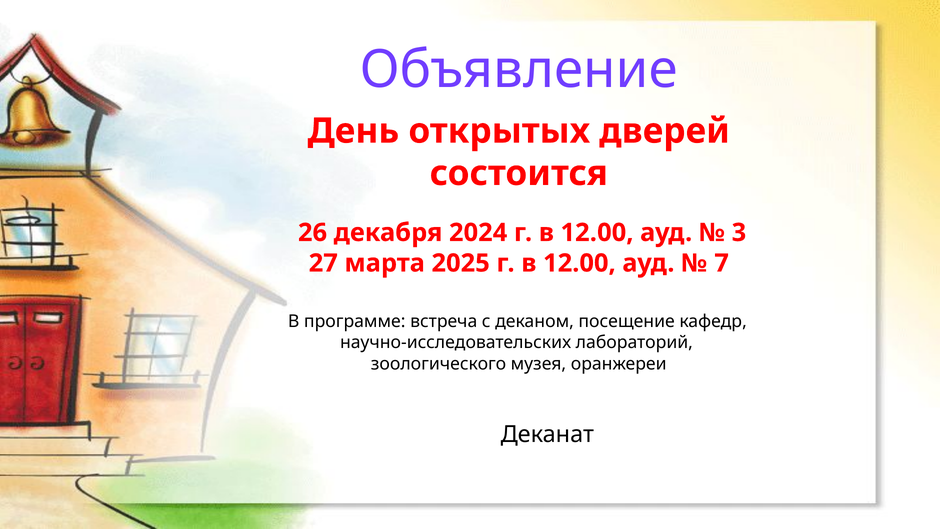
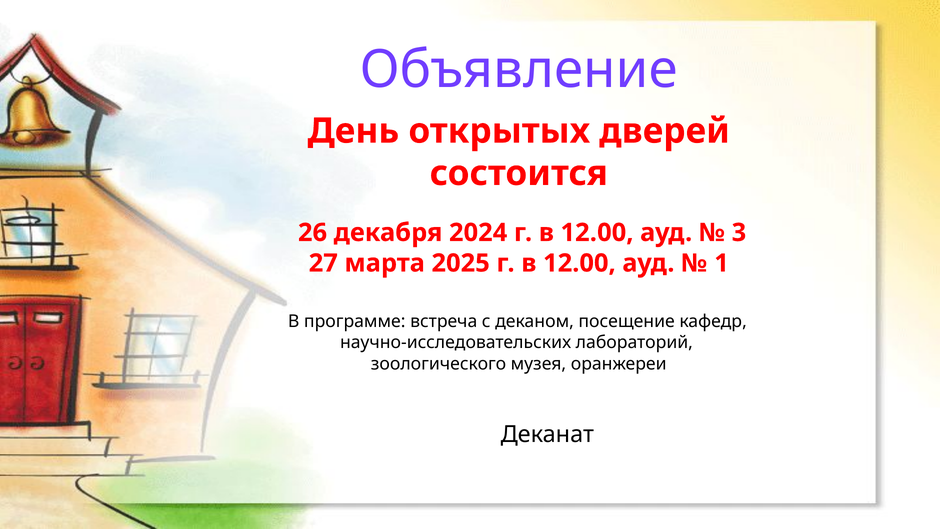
7: 7 -> 1 (722, 263)
